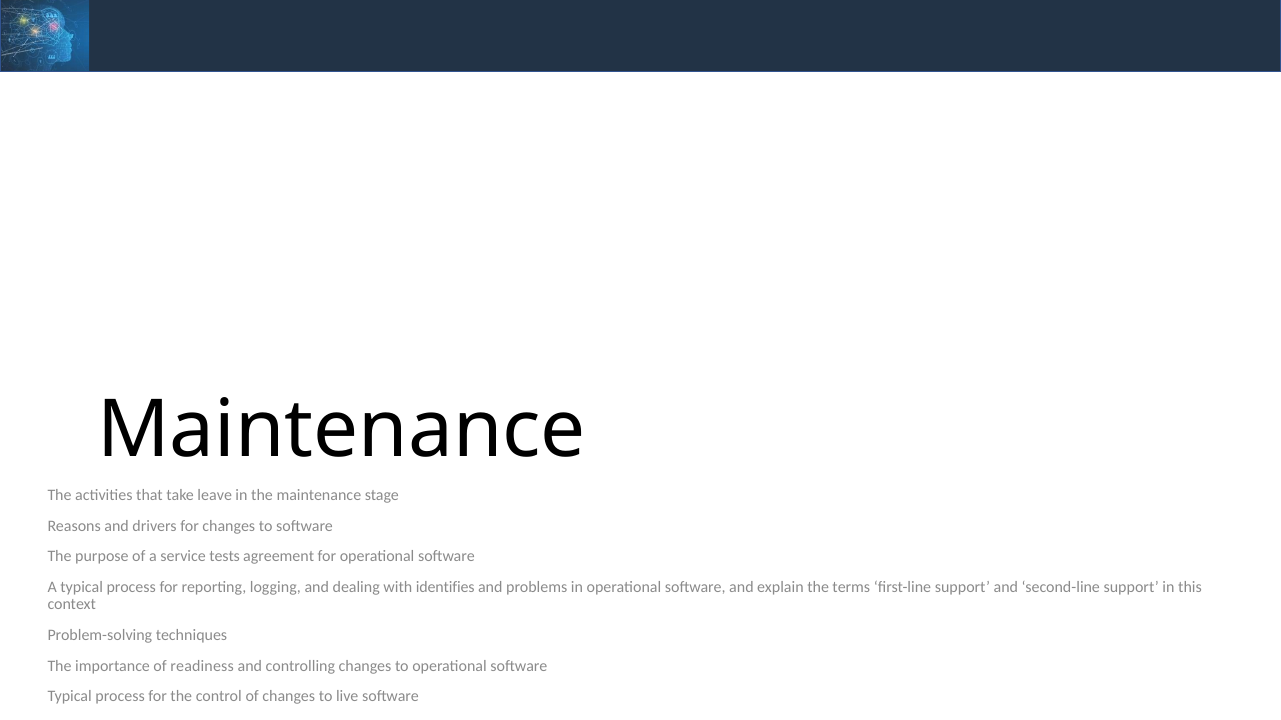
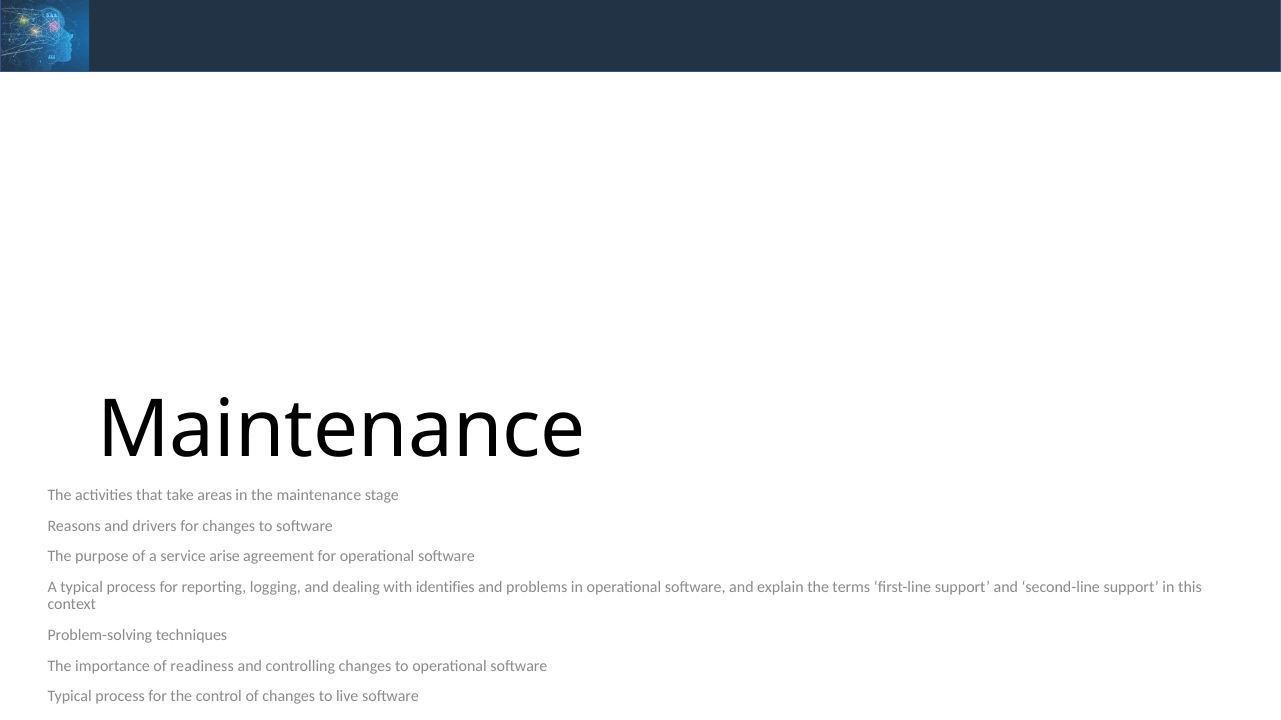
leave: leave -> areas (215, 496)
tests: tests -> arise (225, 557)
